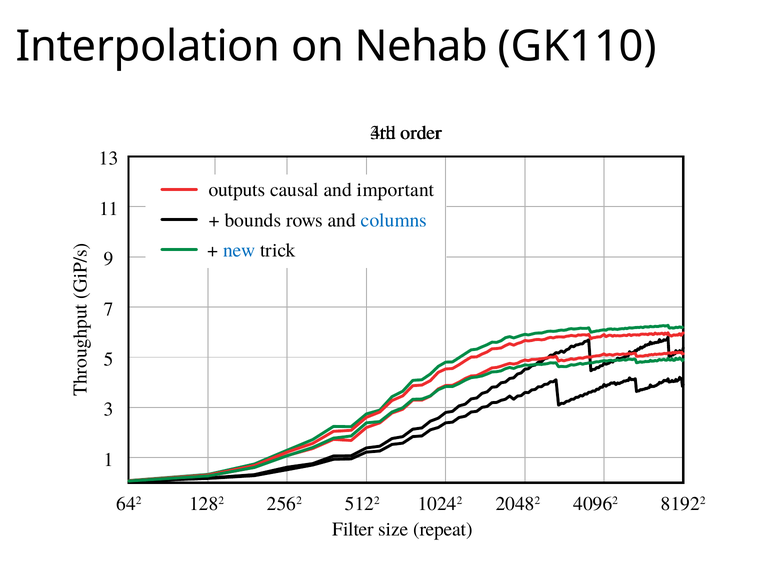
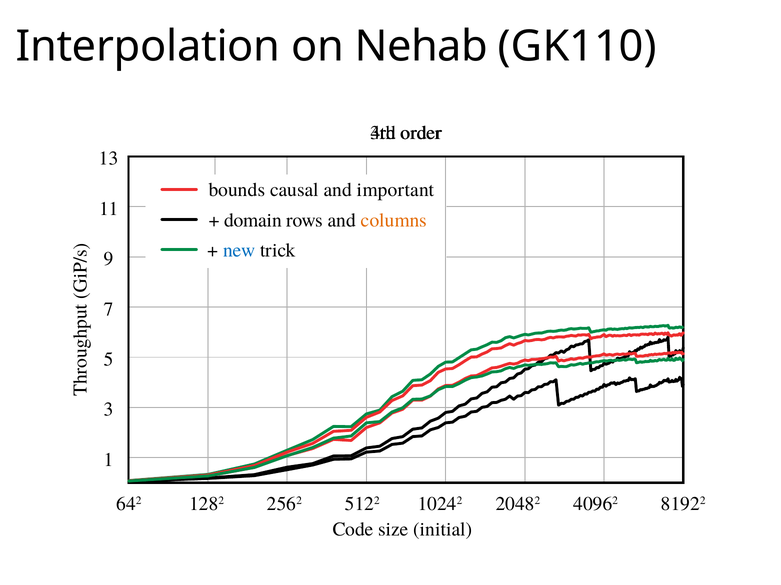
outputs: outputs -> bounds (237, 190)
bounds: bounds -> domain (253, 220)
columns colour: blue -> orange (394, 220)
Filter: Filter -> Code (353, 530)
repeat: repeat -> initial (443, 530)
